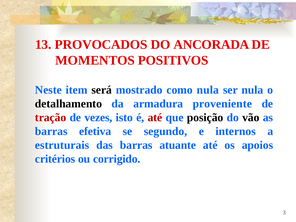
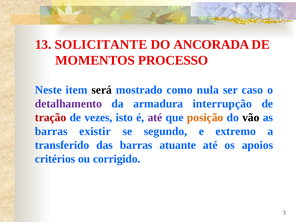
PROVOCADOS: PROVOCADOS -> SOLICITANTE (101, 44)
POSITIVOS: POSITIVOS -> PROCESSO (173, 60)
ser nula: nula -> caso (252, 90)
detalhamento colour: black -> purple (68, 104)
proveniente: proveniente -> interrupção (222, 104)
até colour: red -> purple (155, 118)
posição colour: black -> orange (205, 118)
efetiva: efetiva -> existir (95, 131)
internos: internos -> extremo (236, 131)
estruturais: estruturais -> transferido (62, 145)
